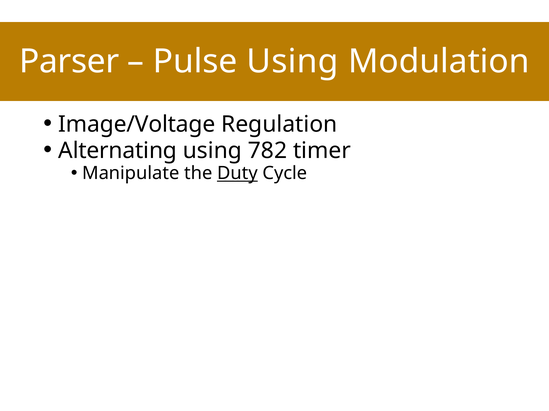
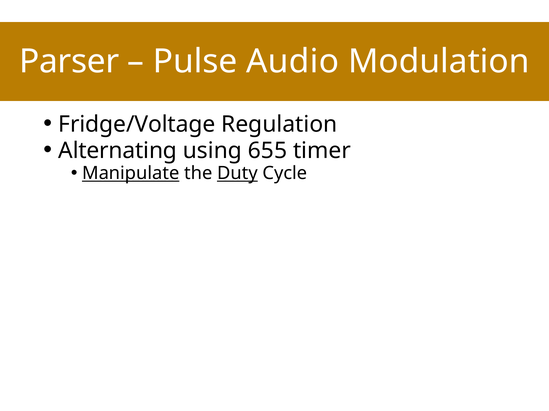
Pulse Using: Using -> Audio (293, 61)
Image/Voltage: Image/Voltage -> Fridge/Voltage (137, 125)
782: 782 -> 655 (267, 151)
Manipulate underline: none -> present (131, 174)
